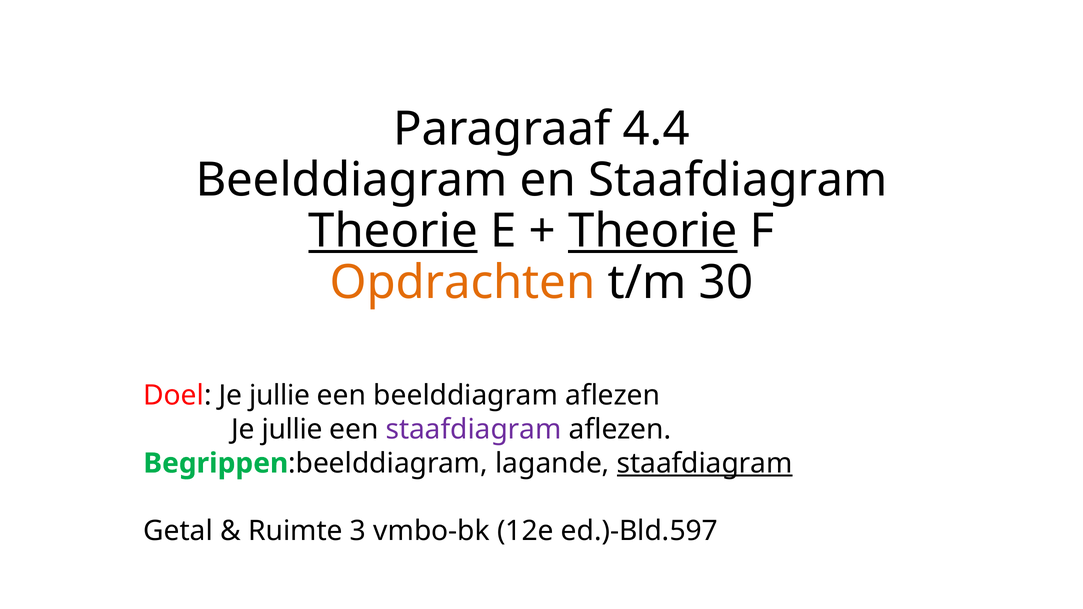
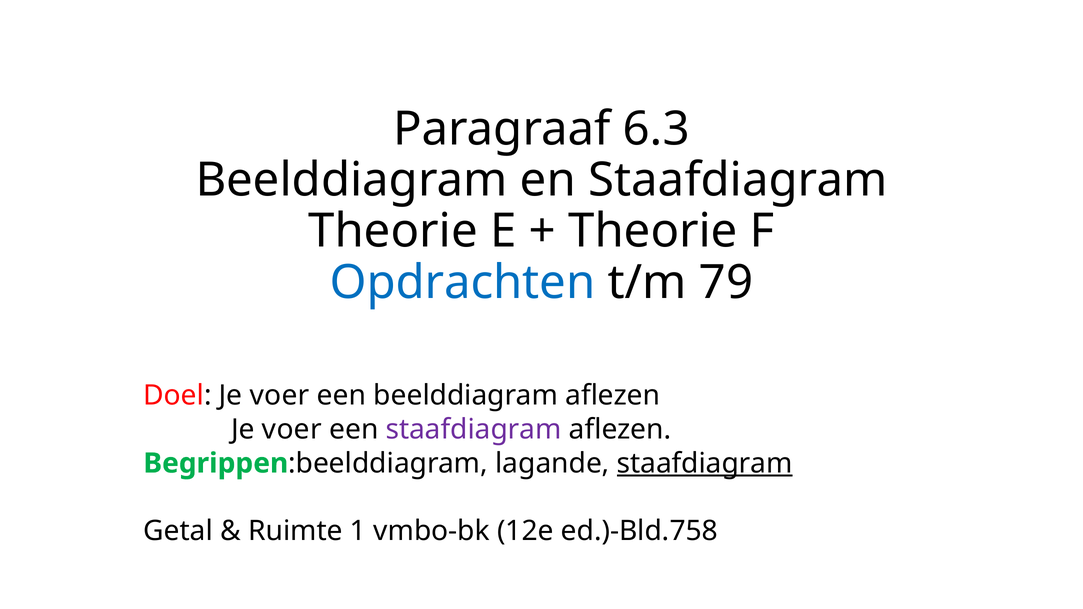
4.4: 4.4 -> 6.3 (656, 129)
Theorie underline: present -> none (393, 231)
Theorie underline: present -> none (653, 231)
Opdrachten colour: orange -> blue (463, 283)
30: 30 -> 79 (726, 283)
Doel Je jullie: jullie -> voer (280, 396)
jullie: jullie -> voer (292, 430)
3: 3 -> 1 (358, 531)
ed.)-Bld.597: ed.)-Bld.597 -> ed.)-Bld.758 (639, 531)
